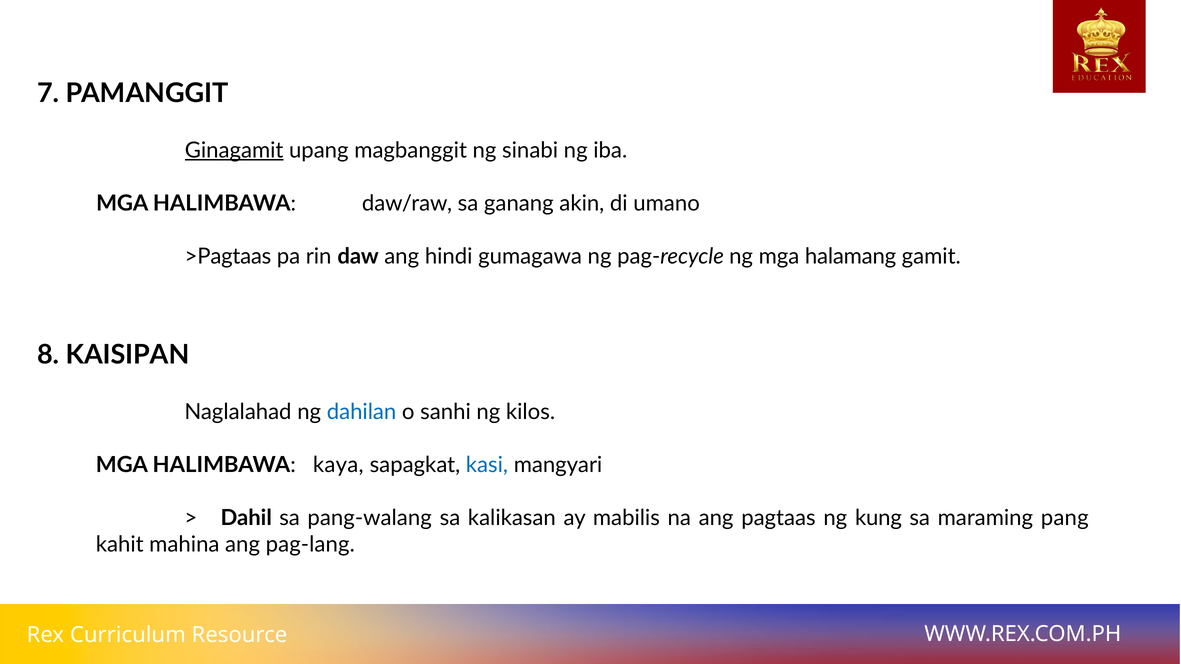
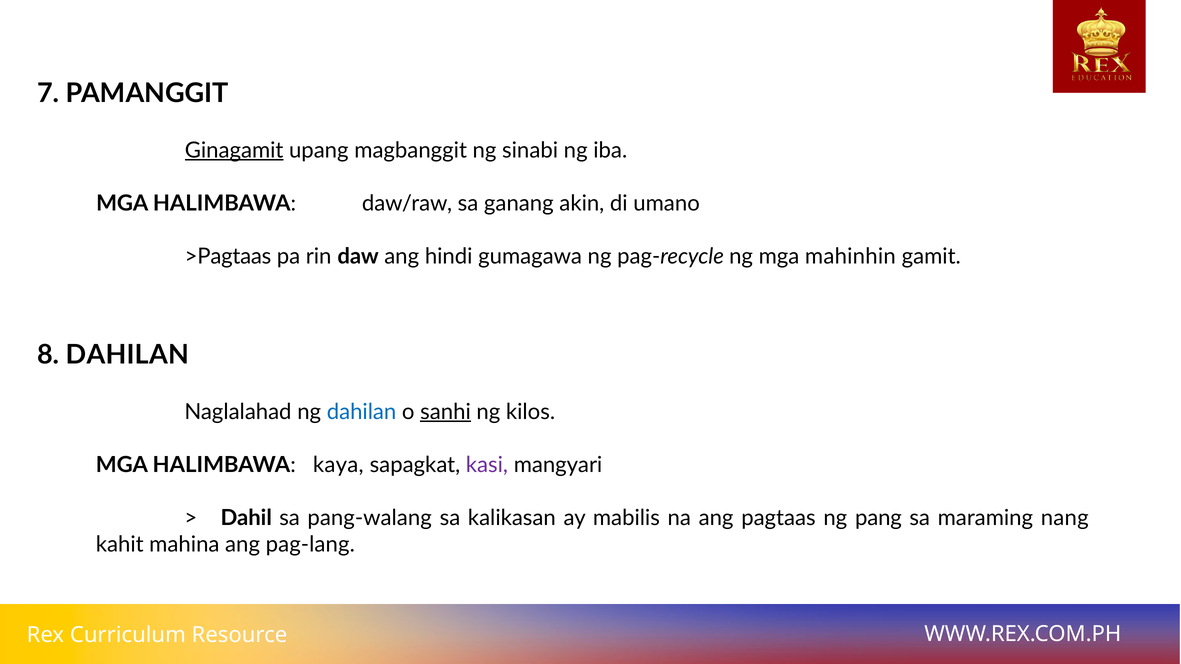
halamang: halamang -> mahinhin (850, 257)
8 KAISIPAN: KAISIPAN -> DAHILAN (127, 355)
sanhi underline: none -> present (446, 412)
kasi colour: blue -> purple (487, 465)
kung: kung -> pang (878, 518)
pang: pang -> nang (1065, 518)
